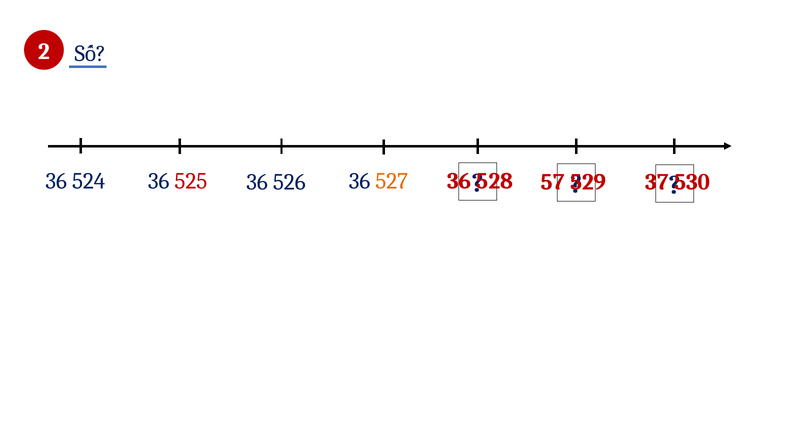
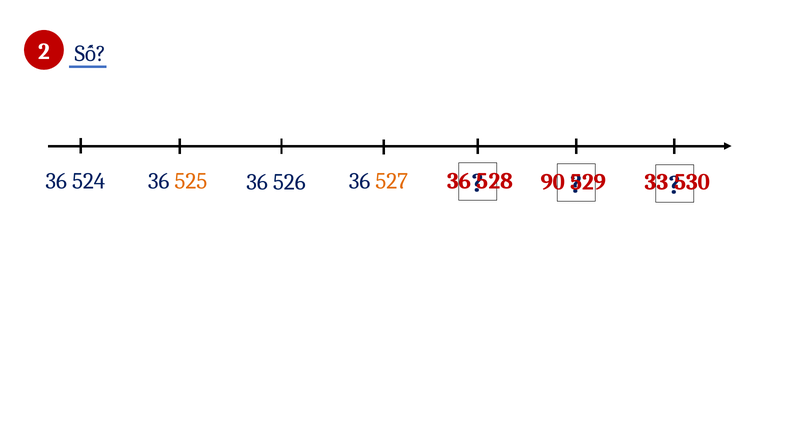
525 colour: red -> orange (191, 181)
57: 57 -> 90 (553, 182)
37: 37 -> 33 (657, 182)
